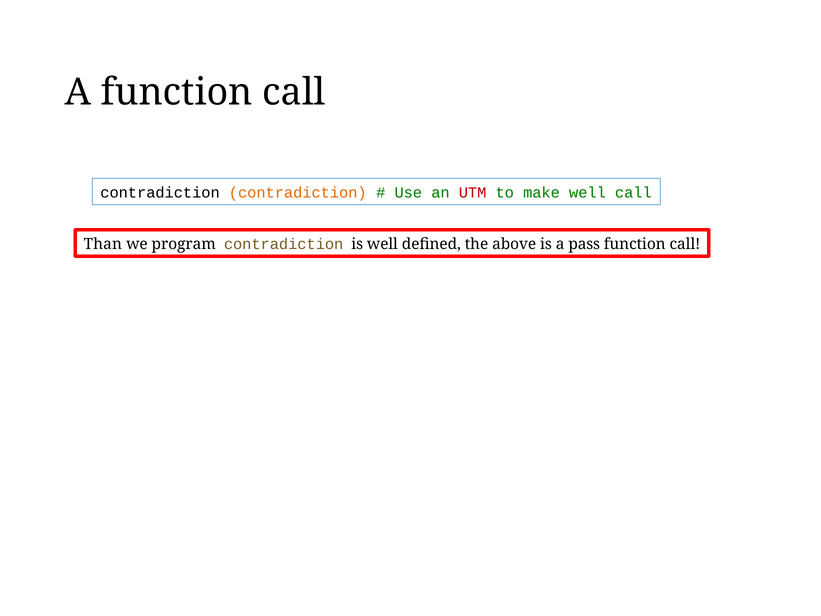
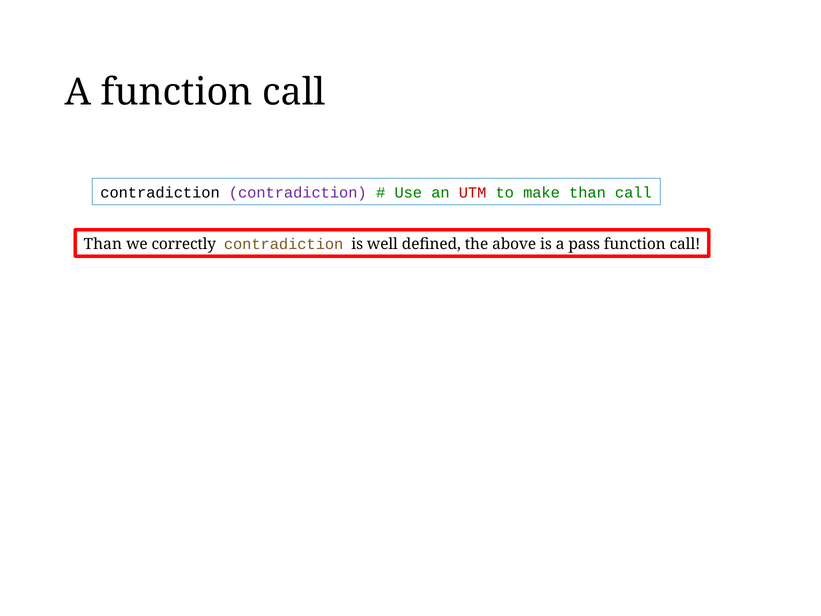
contradiction colour: orange -> purple (298, 193)
make well: well -> than (587, 193)
program: program -> correctly (184, 244)
